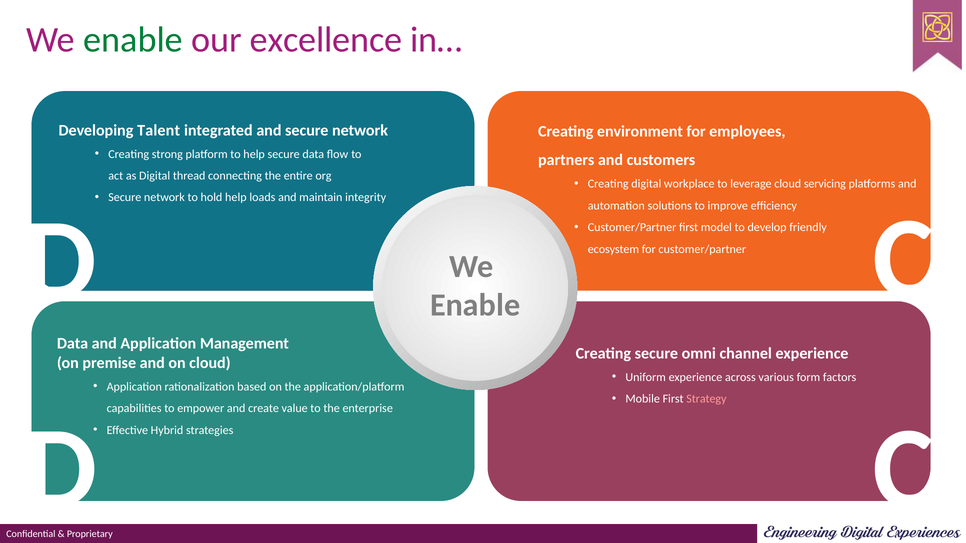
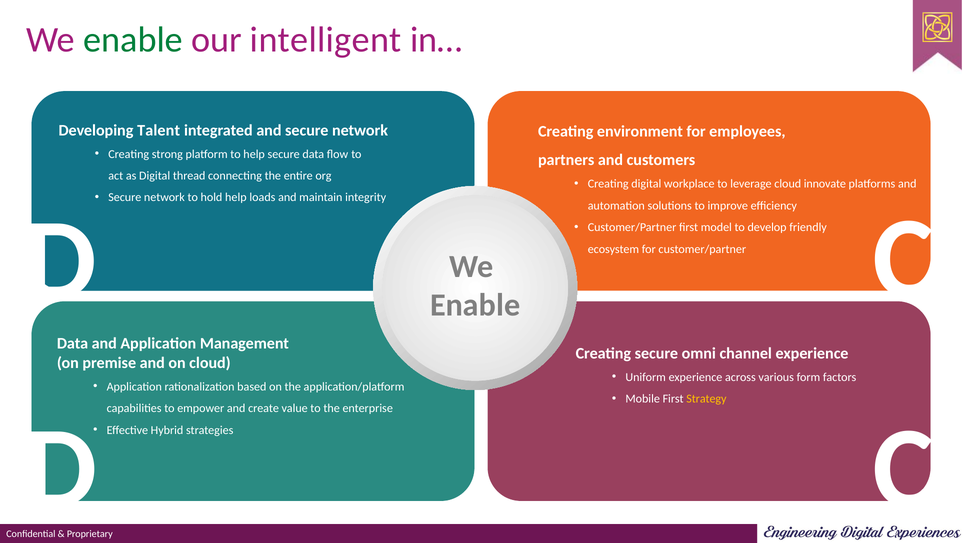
excellence: excellence -> intelligent (326, 40)
servicing: servicing -> innovate (825, 184)
Strategy colour: pink -> yellow (706, 399)
